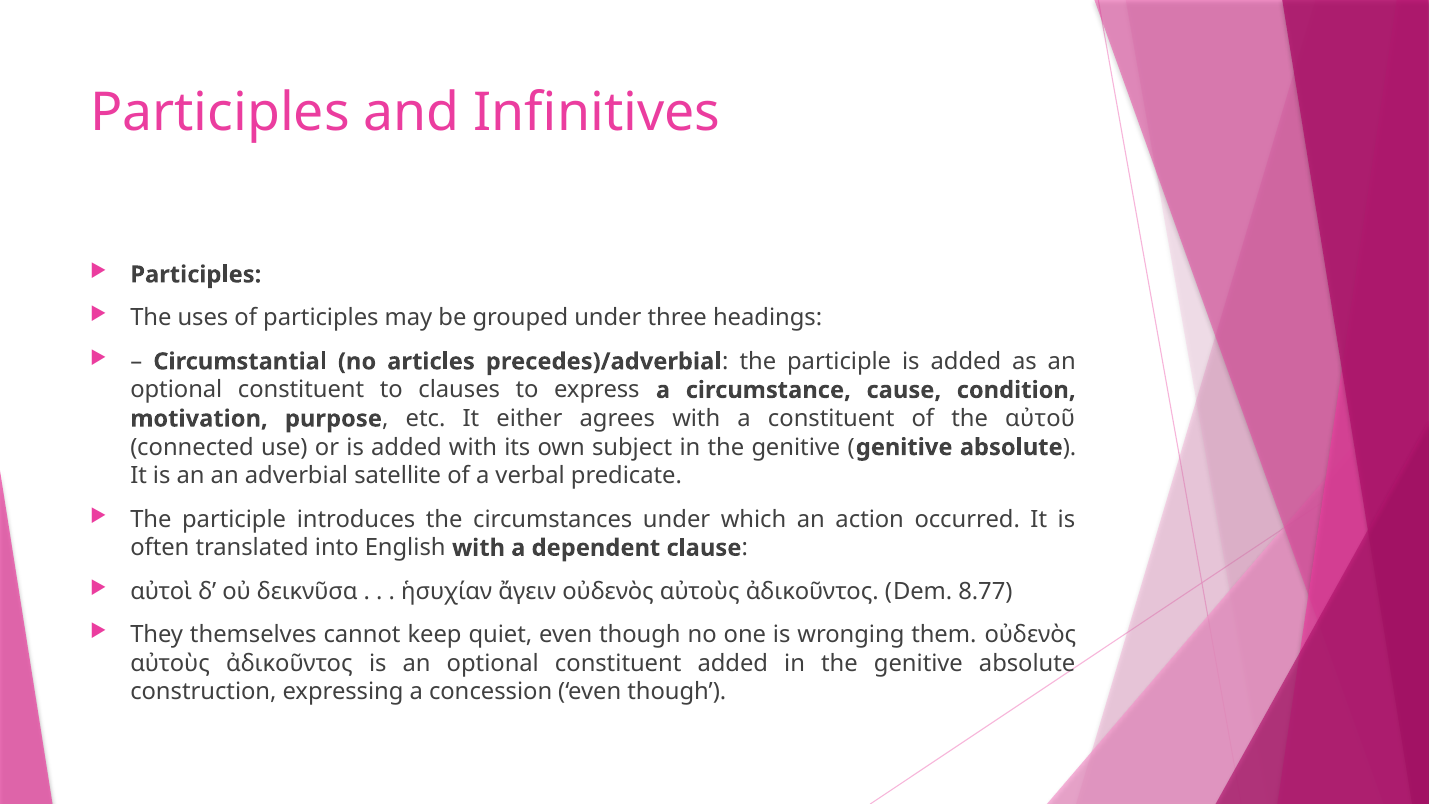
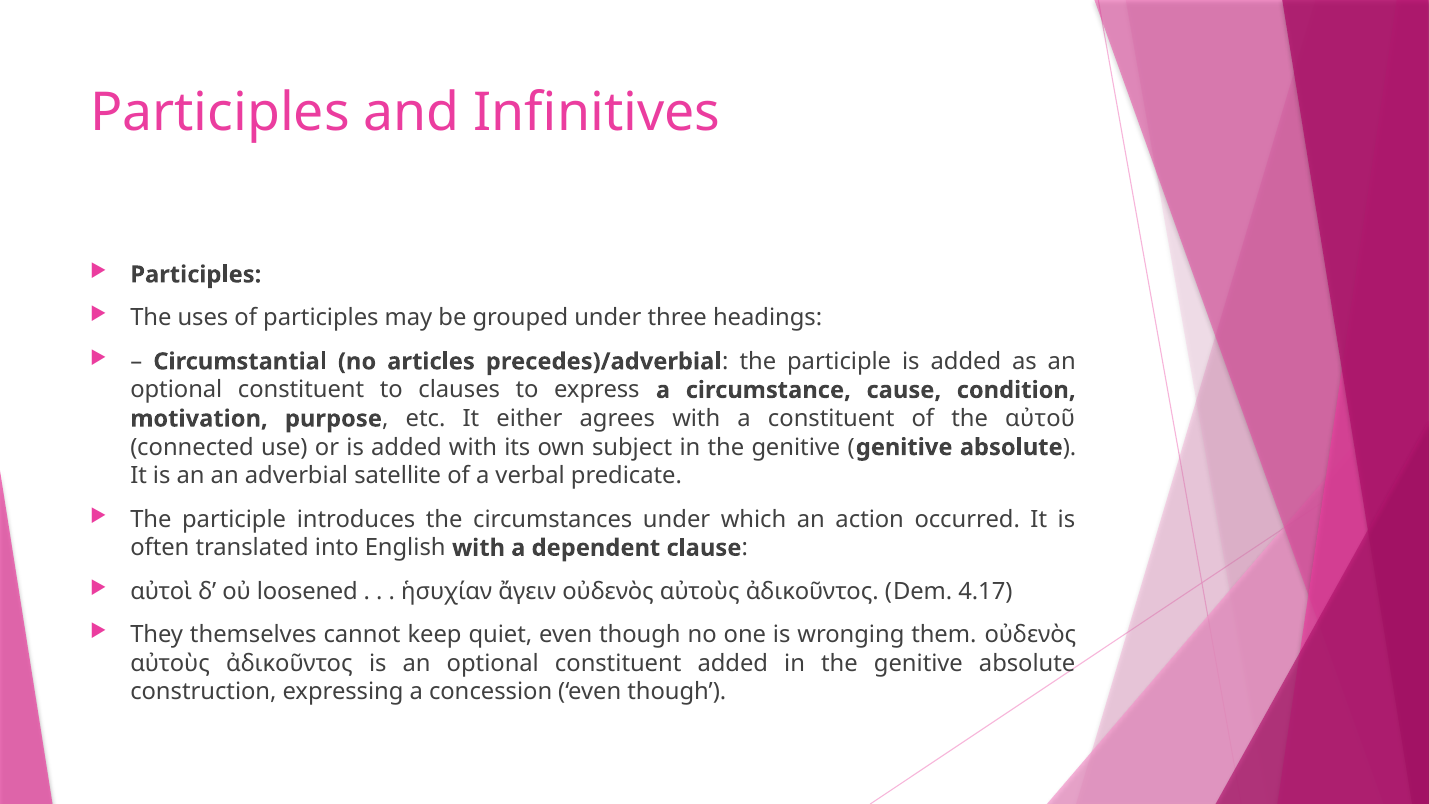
δεικνῦσα: δεικνῦσα -> loosened (307, 591)
8.77: 8.77 -> 4.17 (985, 591)
